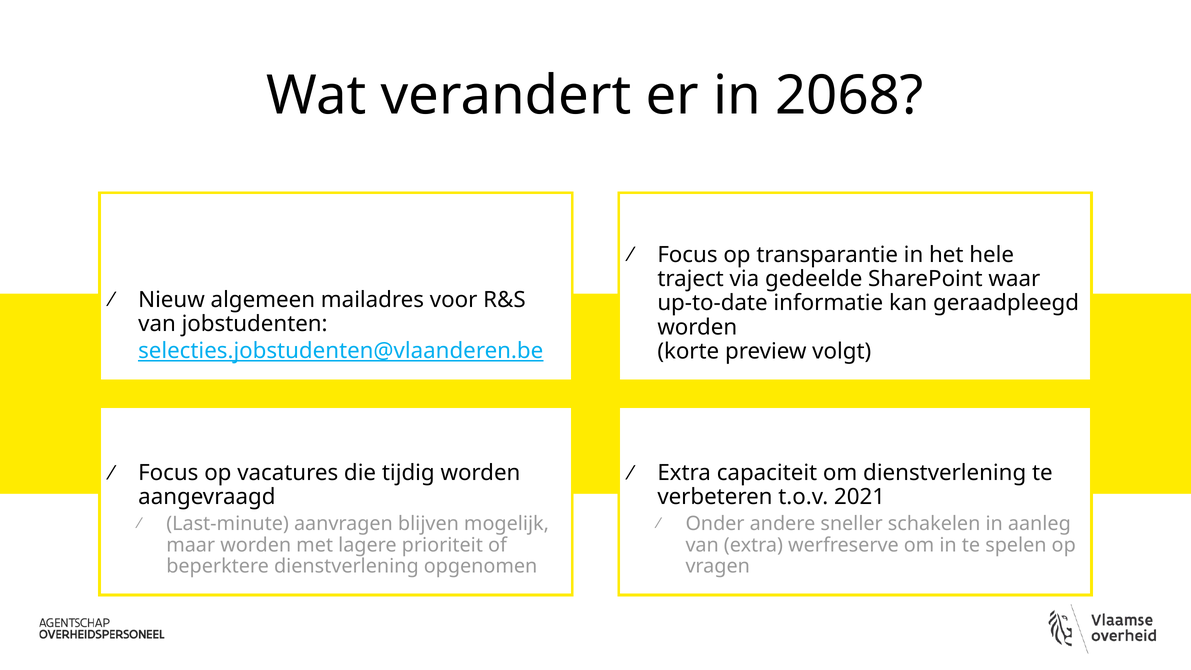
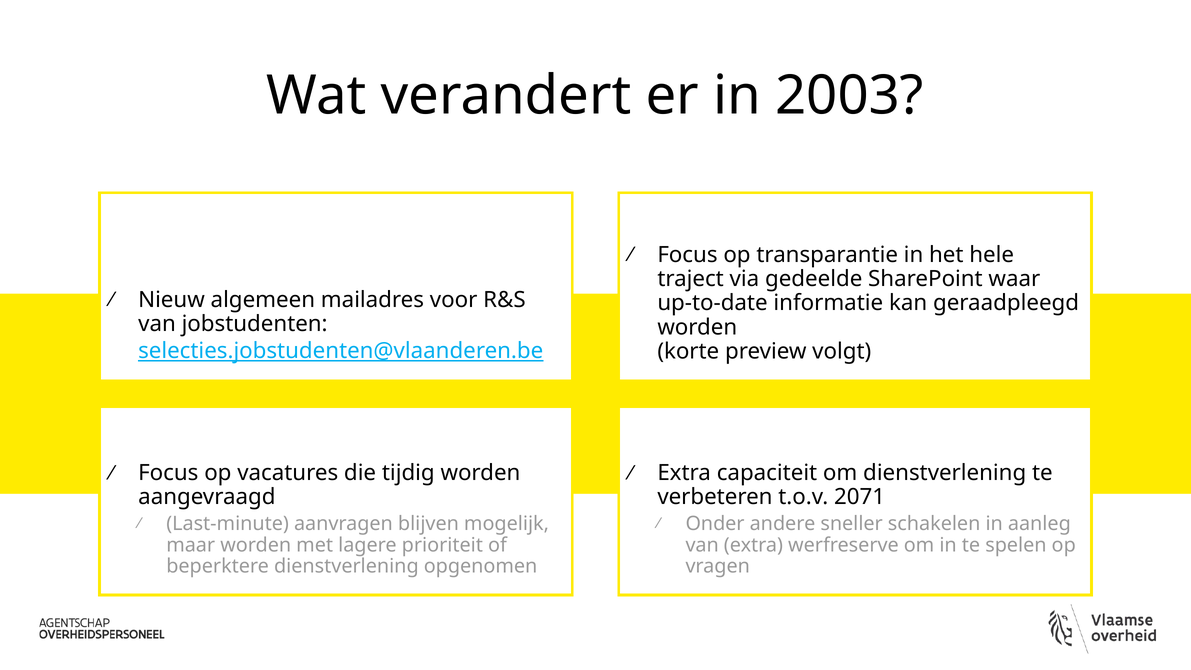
2068: 2068 -> 2003 (849, 96)
2021: 2021 -> 2071 (860, 497)
